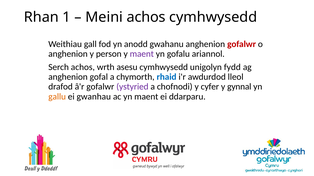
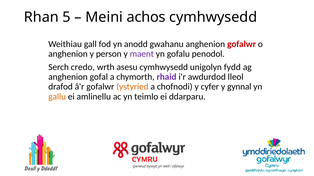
1: 1 -> 5 (67, 17)
ariannol: ariannol -> penodol (208, 54)
Serch achos: achos -> credo (83, 67)
rhaid colour: blue -> purple (167, 77)
ystyried colour: purple -> orange (132, 87)
gwanhau: gwanhau -> amlinellu (94, 97)
yn maent: maent -> teimlo (146, 97)
